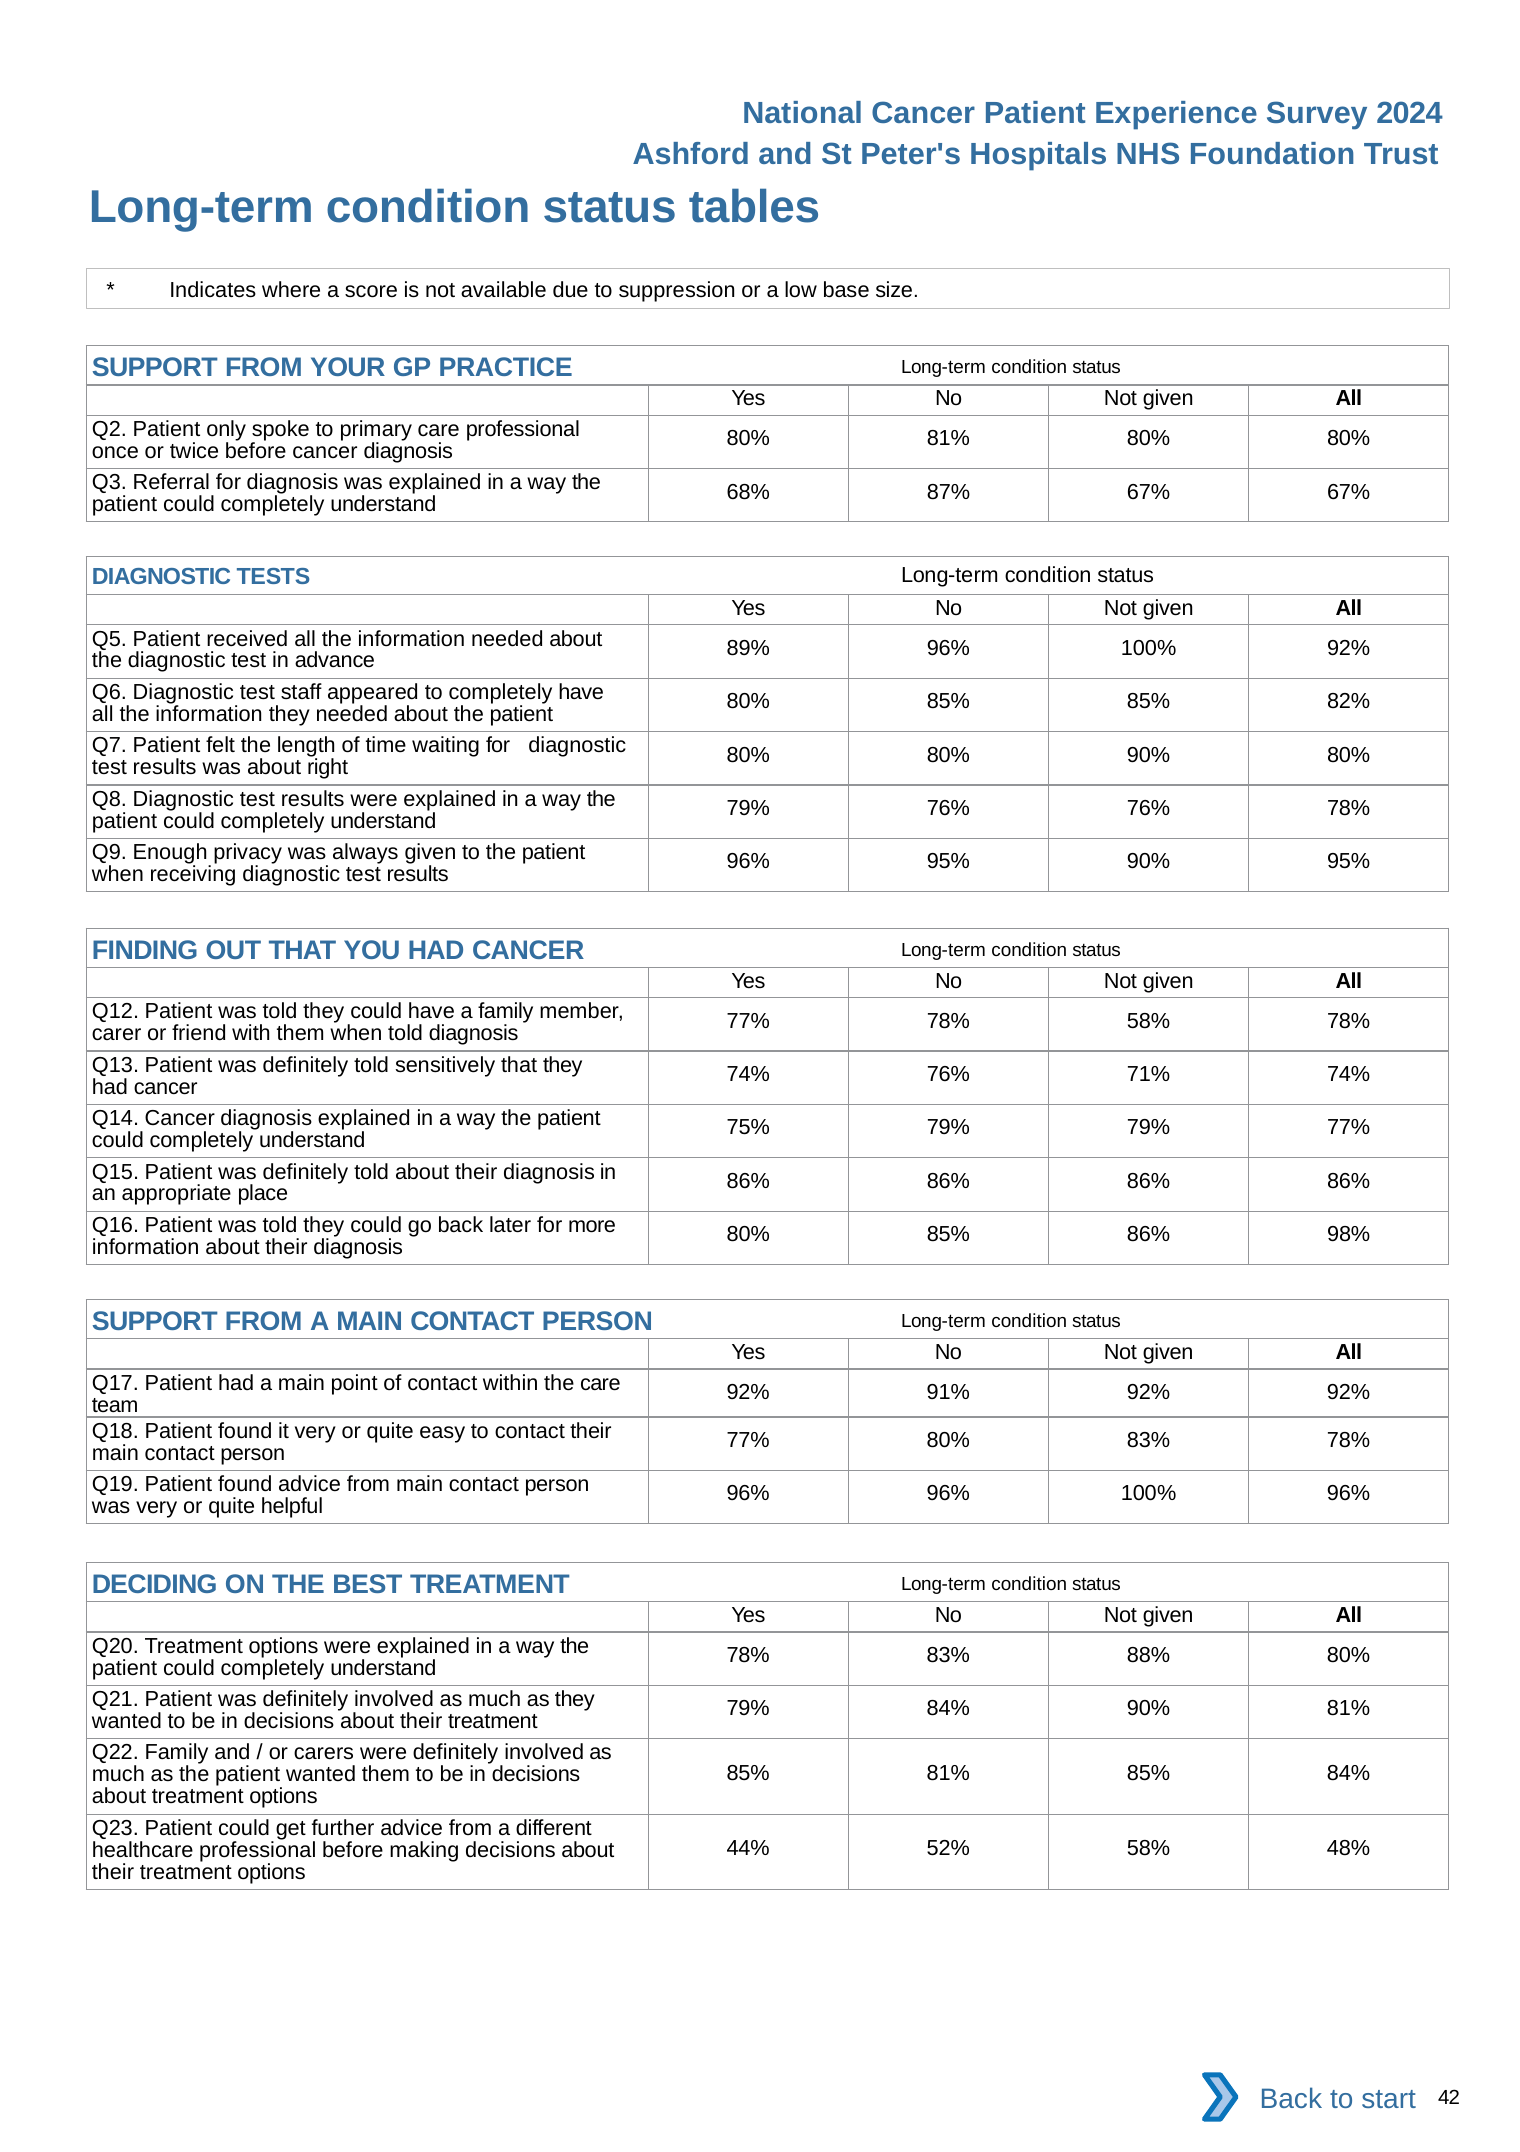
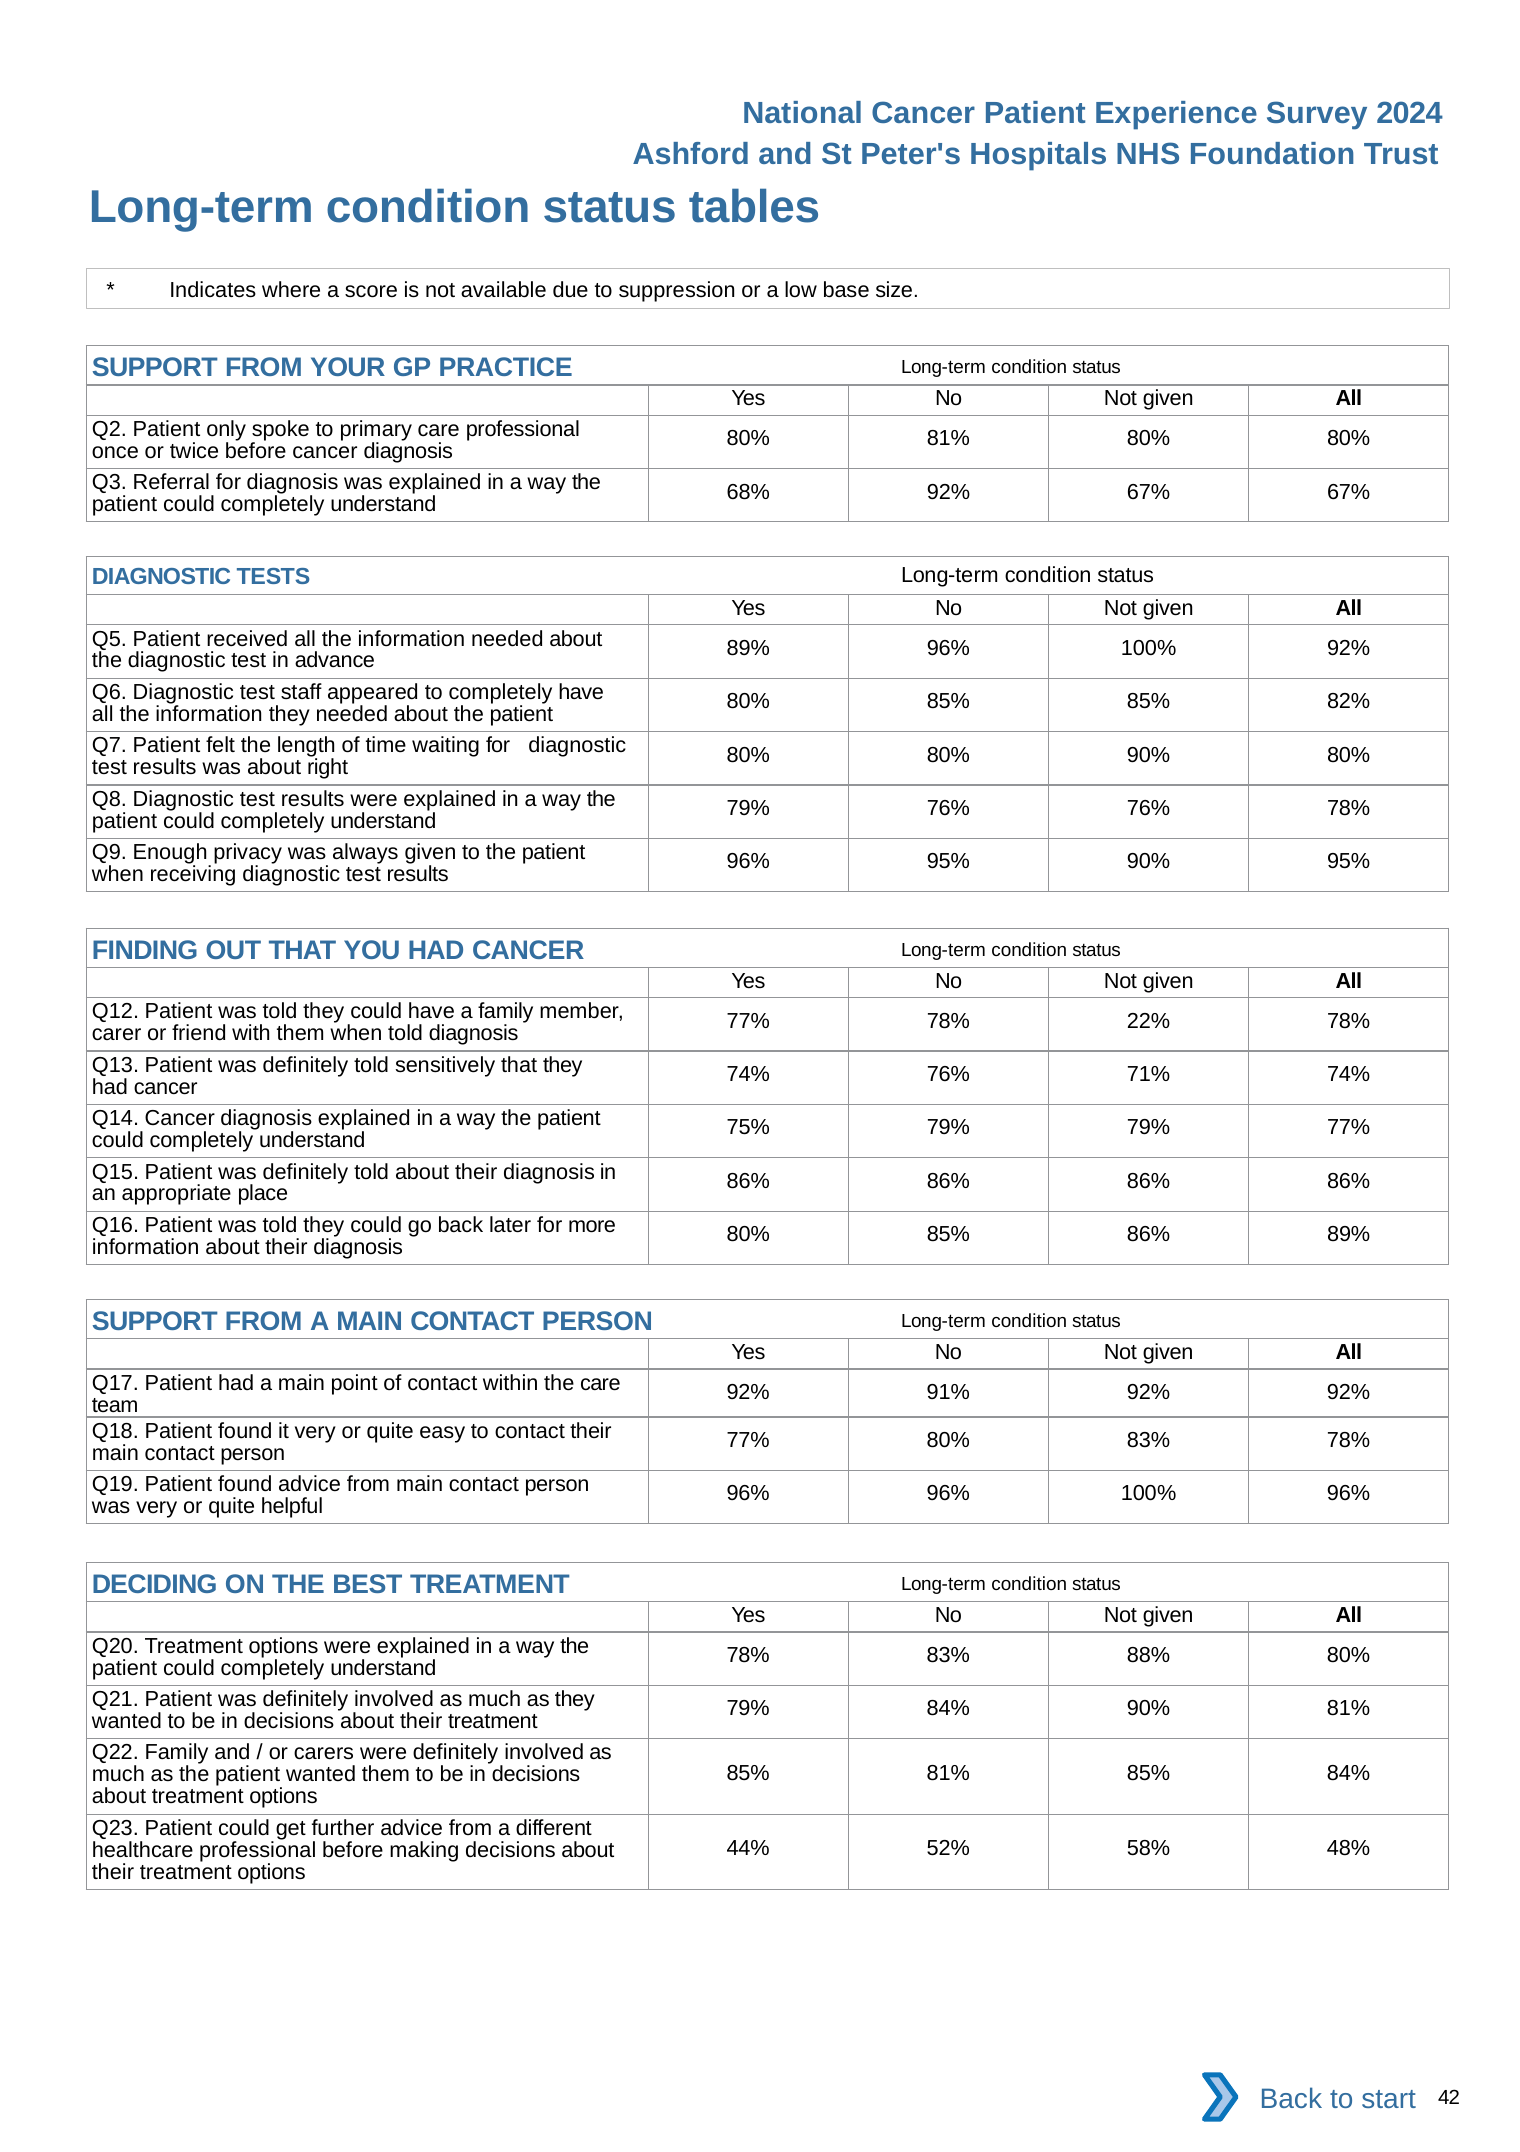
68% 87%: 87% -> 92% (948, 492)
78% 58%: 58% -> 22% (1149, 1020)
86% 98%: 98% -> 89% (1349, 1234)
